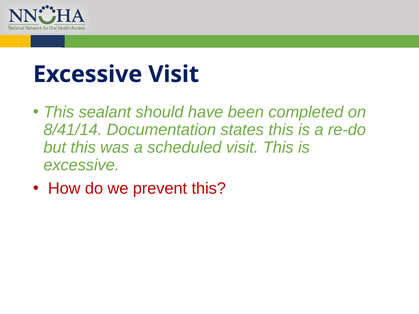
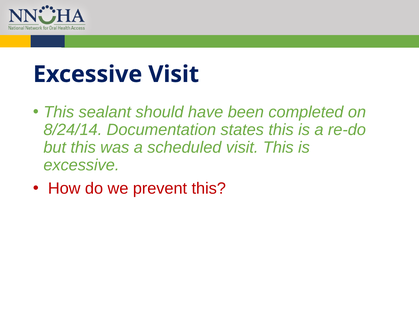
8/41/14: 8/41/14 -> 8/24/14 (73, 130)
